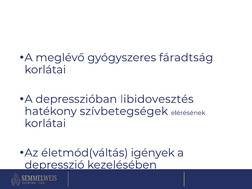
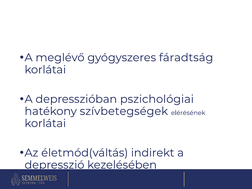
libidovesztés: libidovesztés -> pszichológiai (157, 99)
igények: igények -> indirekt (153, 153)
